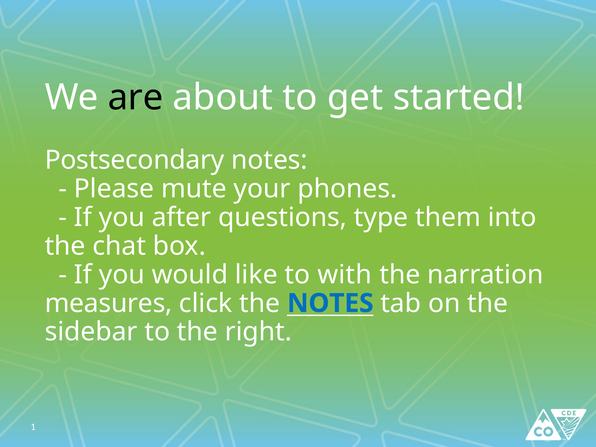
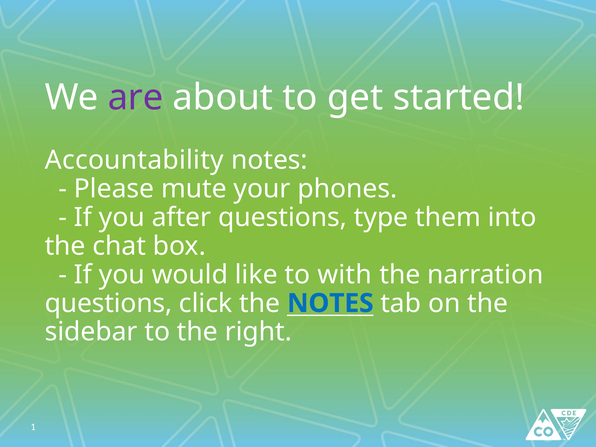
are colour: black -> purple (136, 97)
Postsecondary: Postsecondary -> Accountability (134, 160)
measures: measures -> questions (108, 303)
